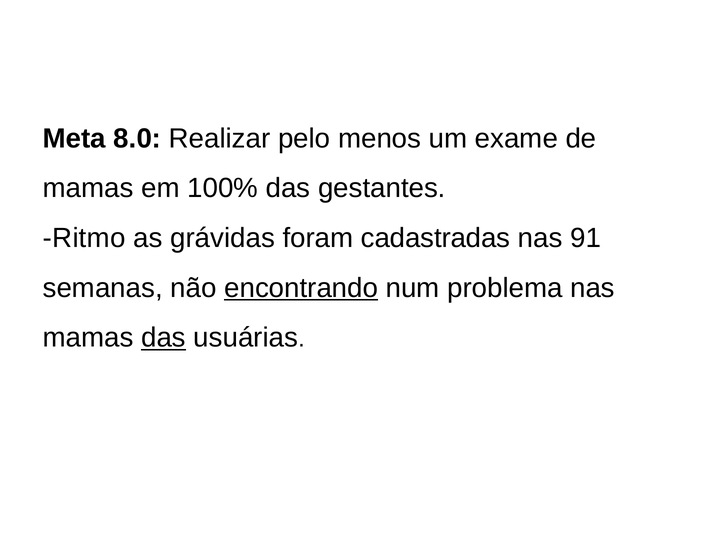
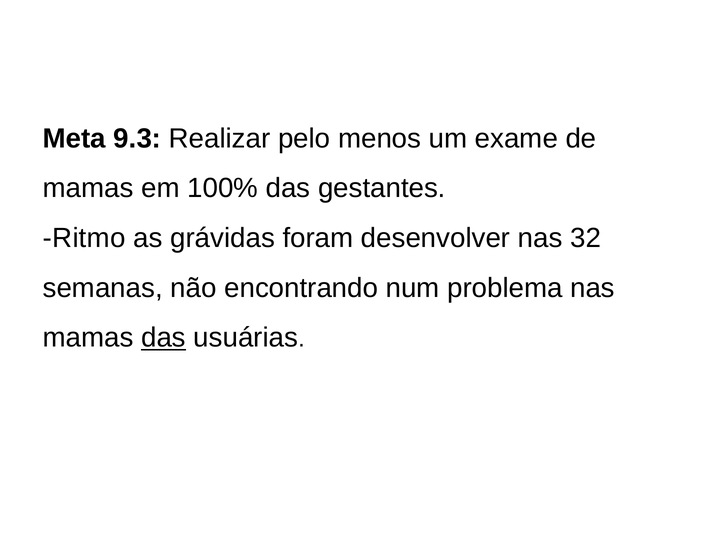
8.0: 8.0 -> 9.3 (137, 138)
cadastradas: cadastradas -> desenvolver (436, 238)
91: 91 -> 32 (586, 238)
encontrando underline: present -> none (301, 288)
